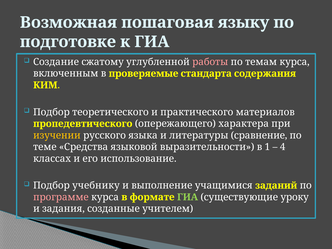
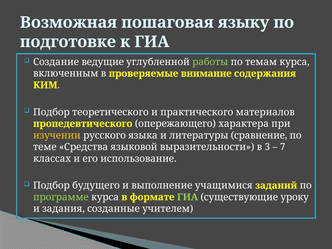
сжатому: сжатому -> ведущие (103, 62)
работы colour: pink -> light green (210, 62)
стандарта: стандарта -> внимание (206, 74)
1: 1 -> 3 (267, 147)
4: 4 -> 7 (283, 147)
учебнику: учебнику -> будущего (96, 185)
программе colour: pink -> light green (61, 197)
